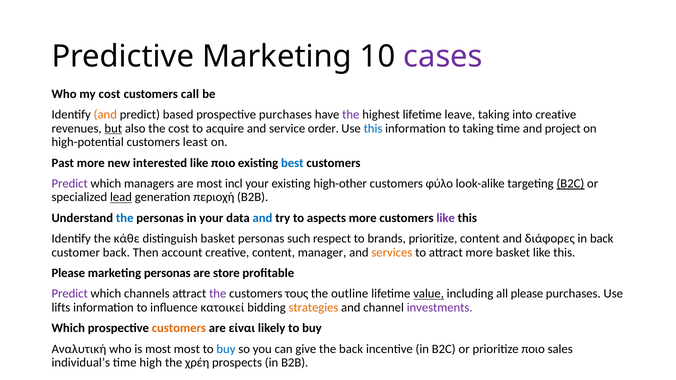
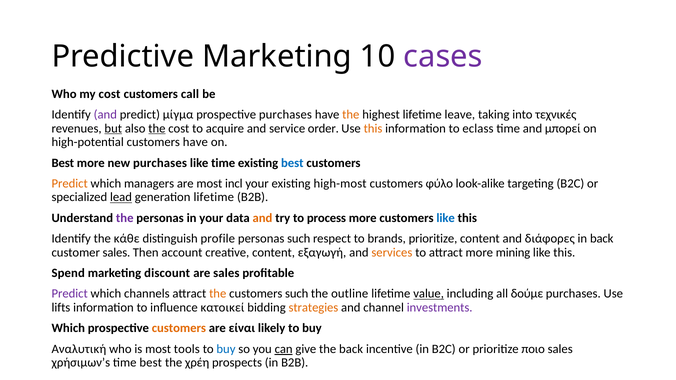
and colour: orange -> purple (105, 115)
based: based -> μίγμα (178, 115)
the colour: purple -> orange (351, 115)
into creative: creative -> τεχνικές (556, 115)
the underline: none -> present (157, 128)
this colour: blue -> orange (373, 128)
to taking: taking -> eclass (478, 128)
project: project -> μπορεί (563, 128)
customers least: least -> have (195, 142)
Past: Past -> Best (63, 163)
new interested: interested -> purchases (160, 163)
like ποιο: ποιο -> time (223, 163)
Predict colour: purple -> orange (70, 184)
high-other: high-other -> high-most (340, 184)
B2C underline: present -> none (570, 184)
generation περιοχή: περιοχή -> lifetime (214, 197)
the colour: blue -> purple (125, 218)
and colour: blue -> orange (262, 218)
aspects: aspects -> process (326, 218)
like colour: purple -> blue (446, 218)
distinguish basket: basket -> profile (218, 239)
customer back: back -> sales (116, 253)
manager: manager -> εξαγωγή (322, 253)
more basket: basket -> mining (513, 253)
Please: Please -> Spend (68, 273)
marketing personas: personas -> discount (167, 273)
are store: store -> sales (226, 273)
the colour: purple -> orange (218, 294)
customers τους: τους -> such (297, 294)
all please: please -> δούμε (527, 294)
most most: most -> tools (187, 349)
can underline: none -> present (284, 349)
individual’s: individual’s -> χρήσιμων’s (81, 363)
time high: high -> best (151, 363)
